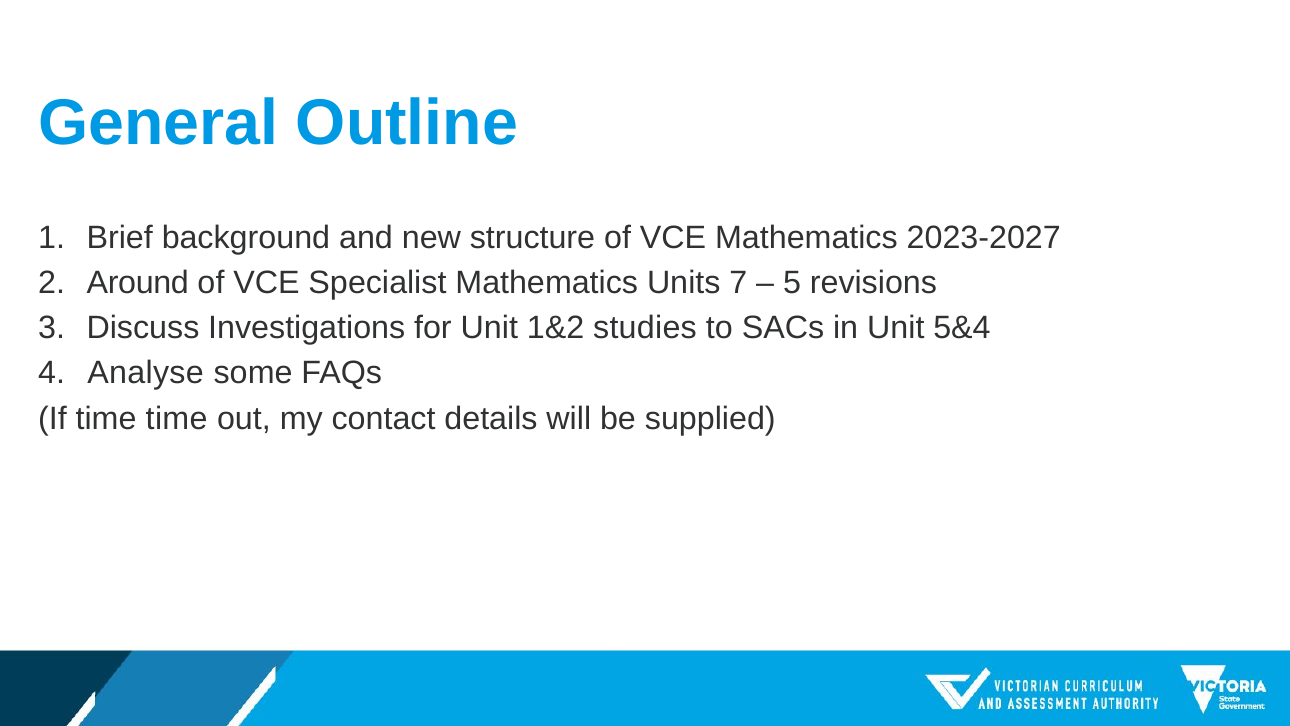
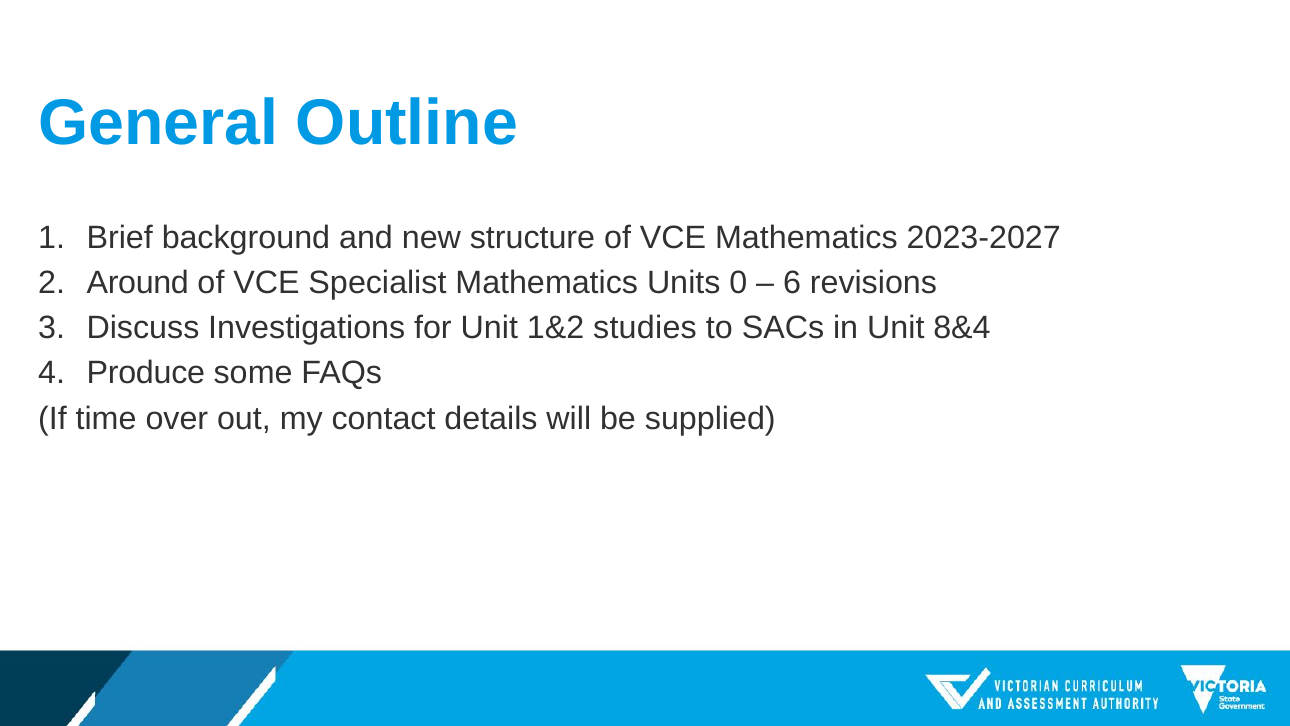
7: 7 -> 0 (738, 283)
5: 5 -> 6 (792, 283)
5&4: 5&4 -> 8&4 (962, 328)
Analyse: Analyse -> Produce (146, 373)
time time: time -> over (177, 418)
